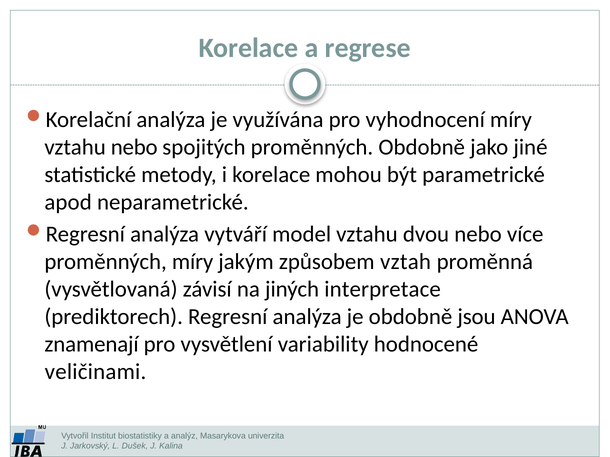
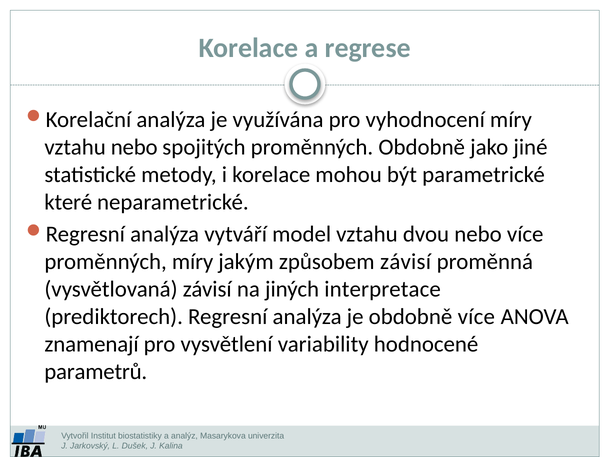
apod: apod -> které (68, 202)
způsobem vztah: vztah -> závisí (406, 262)
obdobně jsou: jsou -> více (476, 317)
veličinami: veličinami -> parametrů (96, 372)
